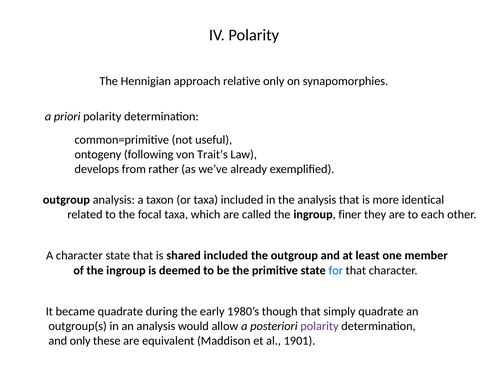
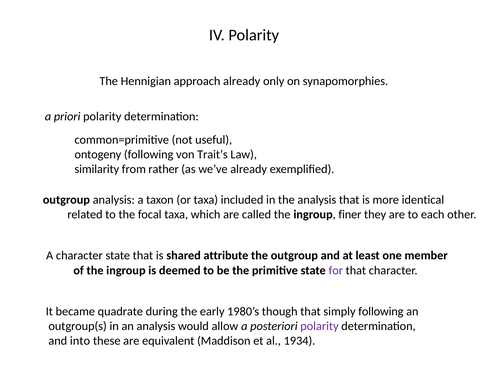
approach relative: relative -> already (242, 81)
develops: develops -> similarity (97, 169)
shared included: included -> attribute (226, 256)
for colour: blue -> purple (336, 271)
simply quadrate: quadrate -> following (381, 312)
and only: only -> into (80, 341)
1901: 1901 -> 1934 (300, 341)
